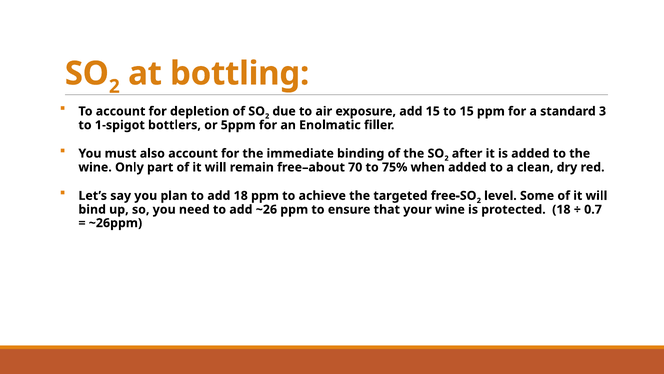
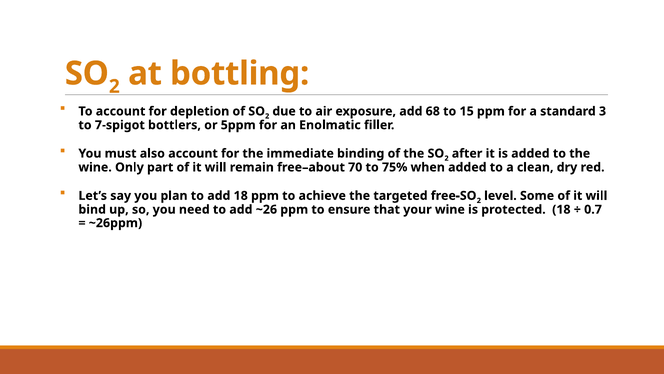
add 15: 15 -> 68 (433, 111)
1-spigot: 1-spigot -> 7-spigot (120, 125)
